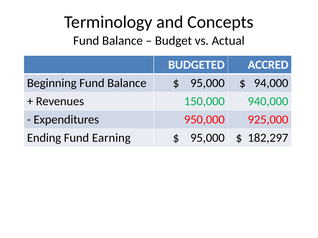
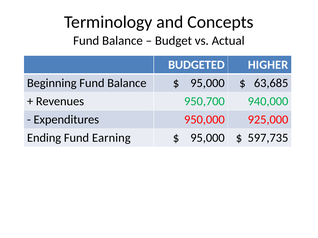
ACCRED: ACCRED -> HIGHER (268, 65)
94,000: 94,000 -> 63,685 (271, 83)
150,000: 150,000 -> 950,700 (204, 102)
182,297: 182,297 -> 597,735 (268, 138)
